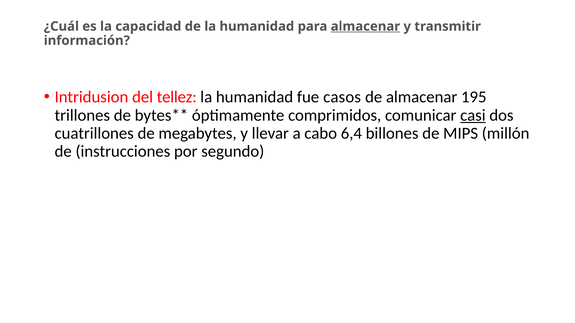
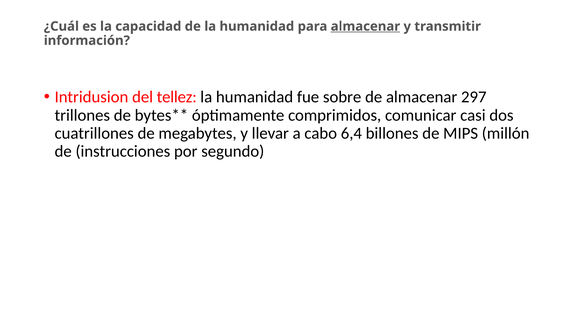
casos: casos -> sobre (342, 97)
195: 195 -> 297 (474, 97)
casi underline: present -> none (473, 115)
